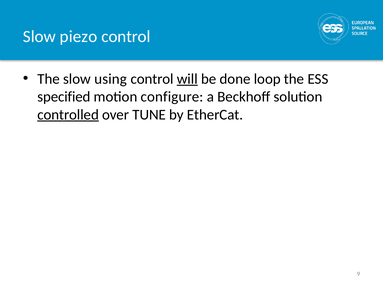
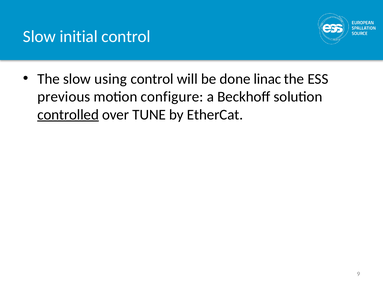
piezo: piezo -> initial (79, 37)
will underline: present -> none (187, 79)
loop: loop -> linac (267, 79)
specified: specified -> previous (64, 97)
